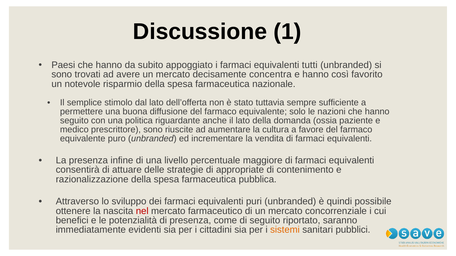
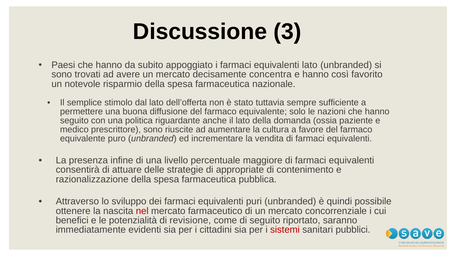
1: 1 -> 3 (287, 32)
equivalenti tutti: tutti -> lato (310, 65)
di presenza: presenza -> revisione (190, 221)
sistemi colour: orange -> red (285, 230)
